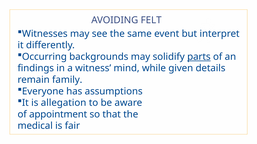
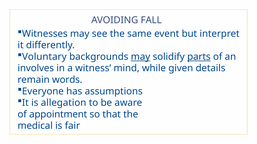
FELT: FELT -> FALL (151, 20)
Occurring: Occurring -> Voluntary (44, 57)
may underline: none -> present (141, 57)
findings: findings -> involves (36, 68)
family: family -> words (67, 80)
